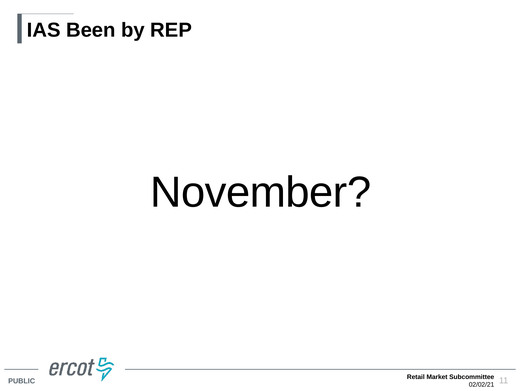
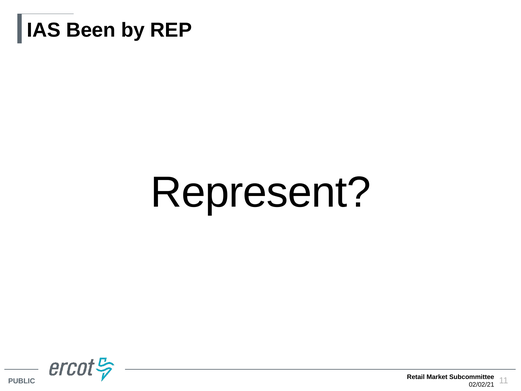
November: November -> Represent (261, 192)
